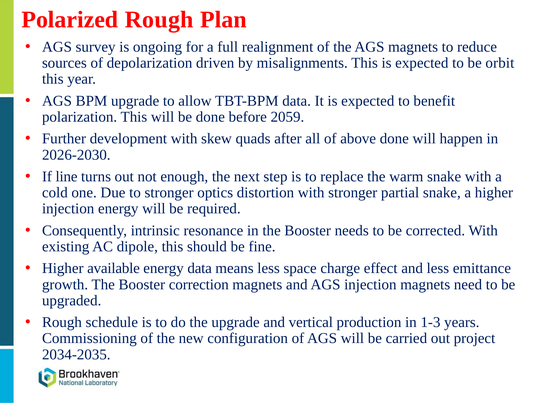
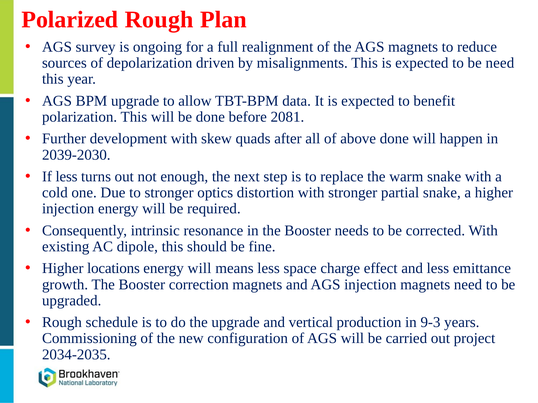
be orbit: orbit -> need (500, 63)
2059: 2059 -> 2081 (287, 117)
2026-2030: 2026-2030 -> 2039-2030 (76, 155)
If line: line -> less (67, 177)
available: available -> locations (114, 269)
data: data -> will (199, 269)
1-3: 1-3 -> 9-3 (430, 323)
